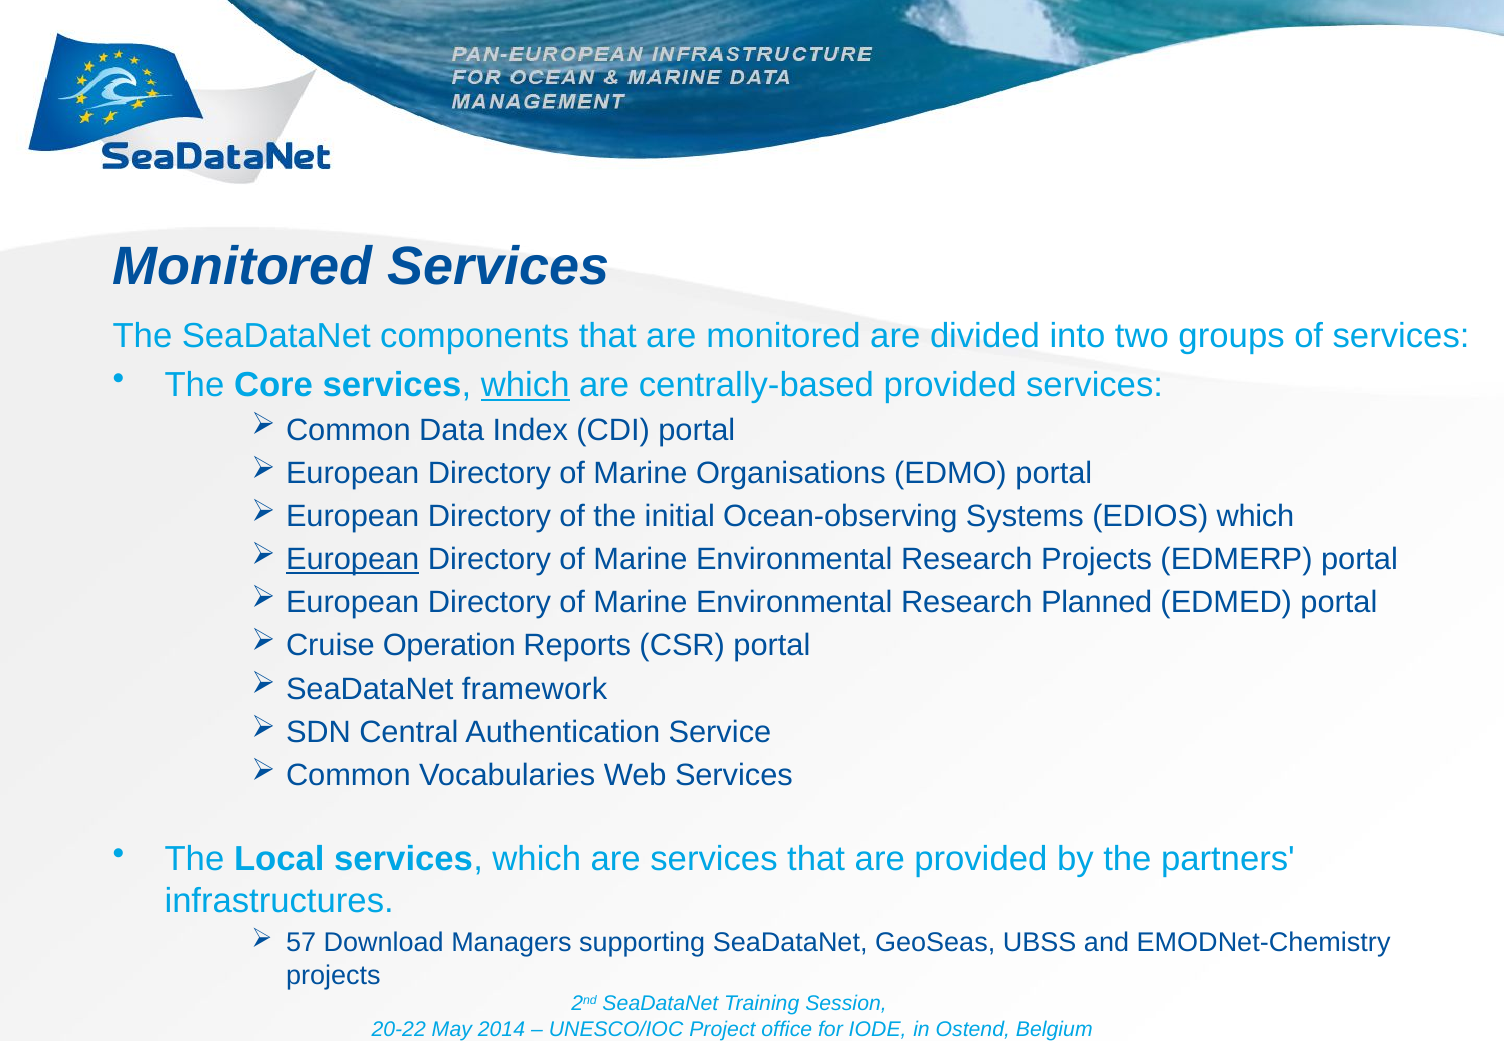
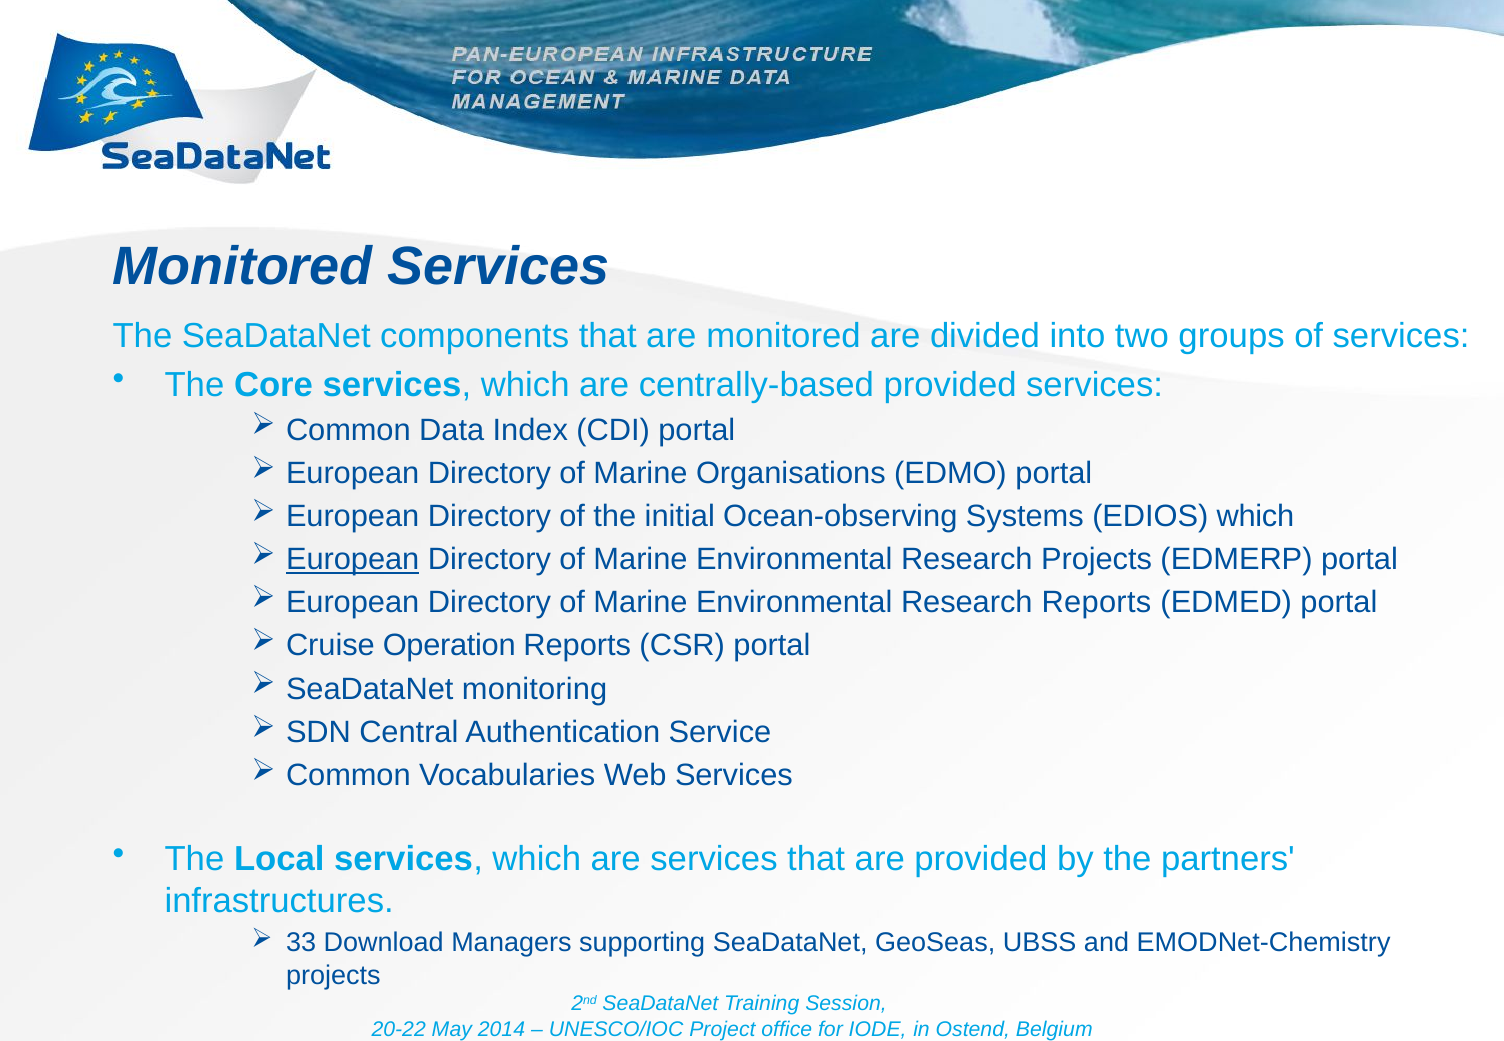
which underline: present -> none (525, 385)
Research Planned: Planned -> Reports (1096, 603)
framework: framework -> monitoring (535, 689)
57: 57 -> 33 (301, 943)
